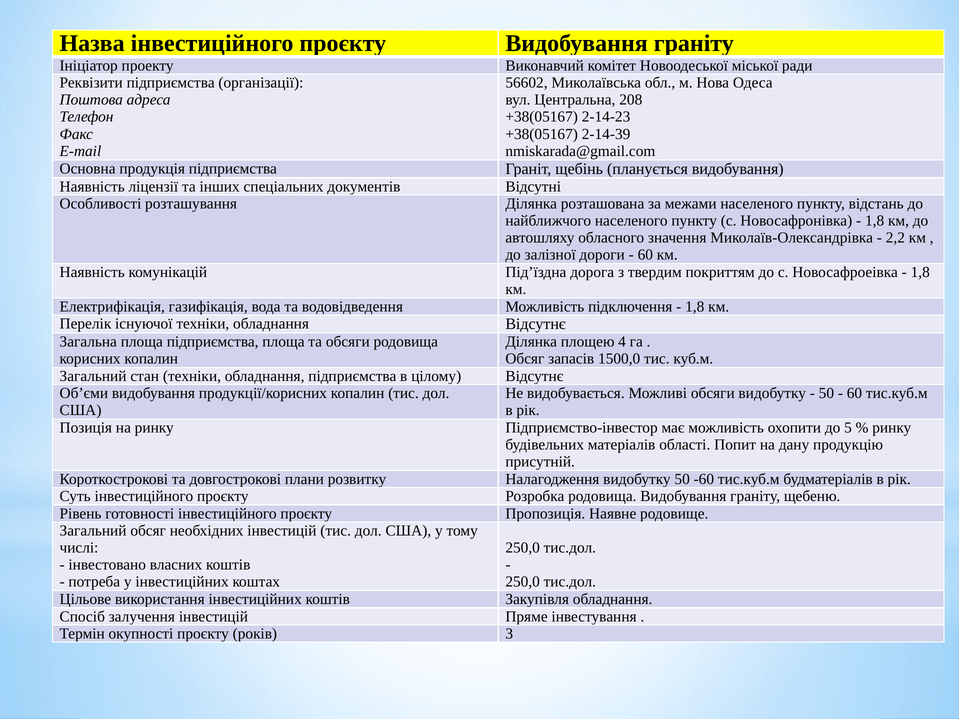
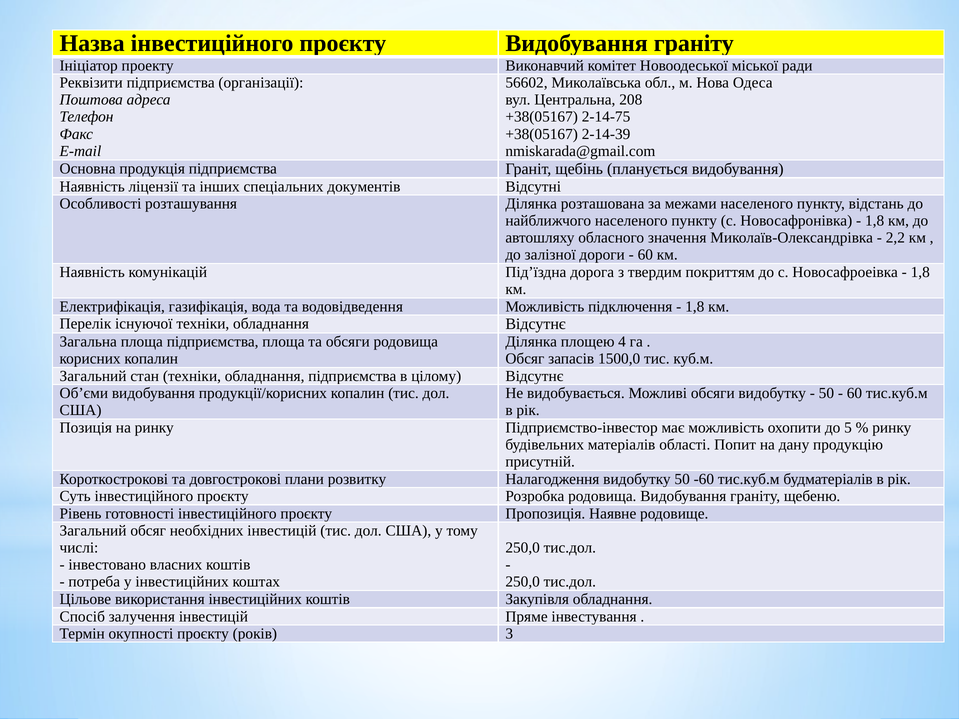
2-14-23: 2-14-23 -> 2-14-75 (606, 117)
